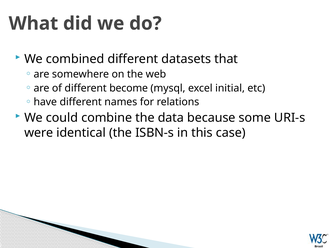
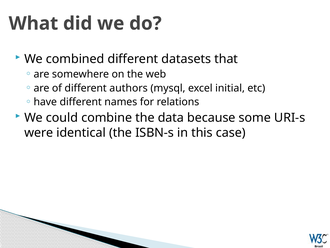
become: become -> authors (129, 88)
